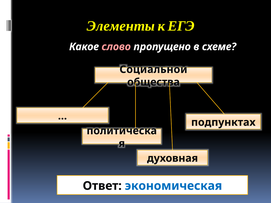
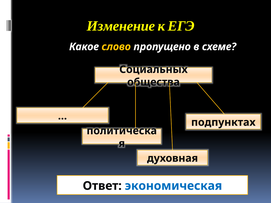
Элементы: Элементы -> Изменение (121, 26)
слово colour: pink -> yellow (116, 47)
Социальной: Социальной -> Социальных (153, 70)
